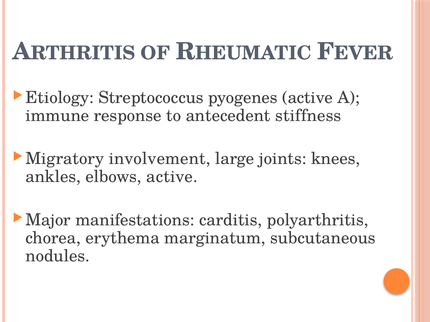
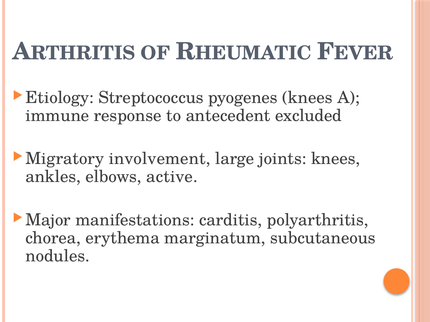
pyogenes active: active -> knees (307, 98)
stiffness: stiffness -> excluded (308, 116)
